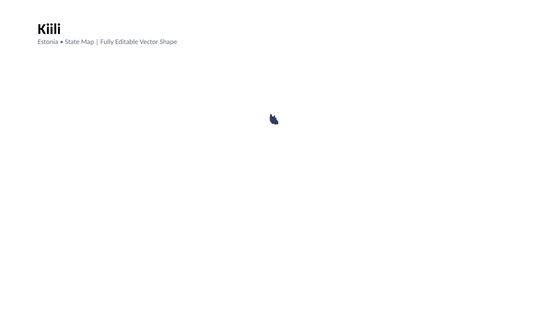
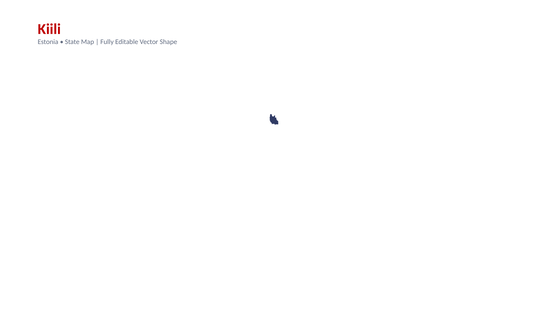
Kiili colour: black -> red (49, 29)
